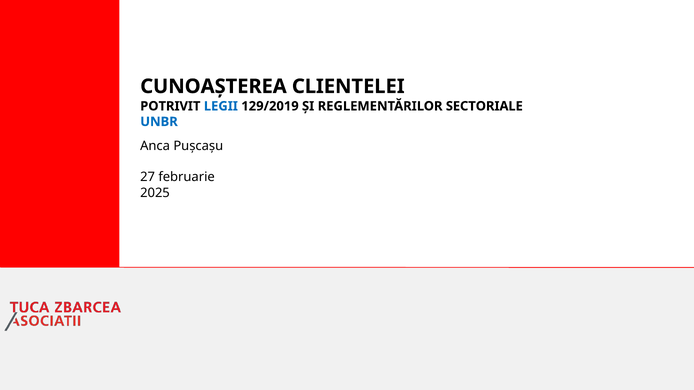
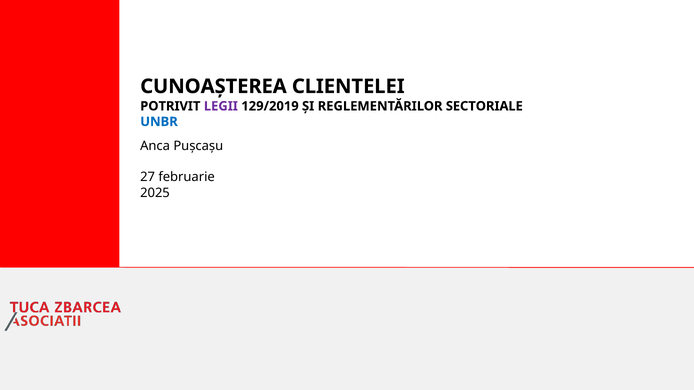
LEGII colour: blue -> purple (221, 106)
